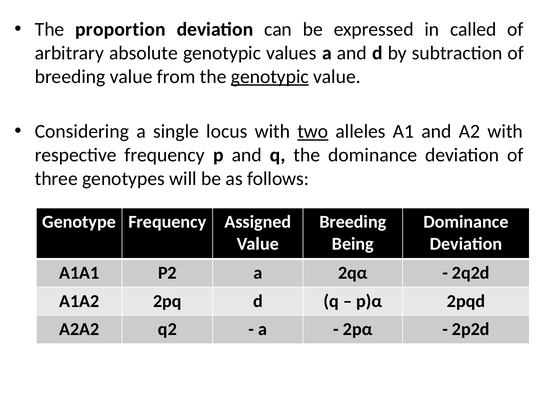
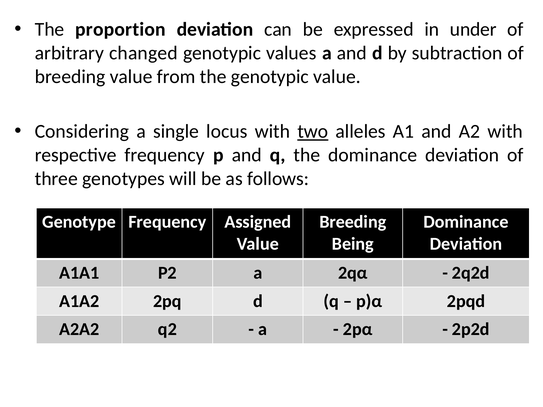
called: called -> under (473, 29)
absolute: absolute -> changed (143, 53)
genotypic underline: present -> none (270, 77)
